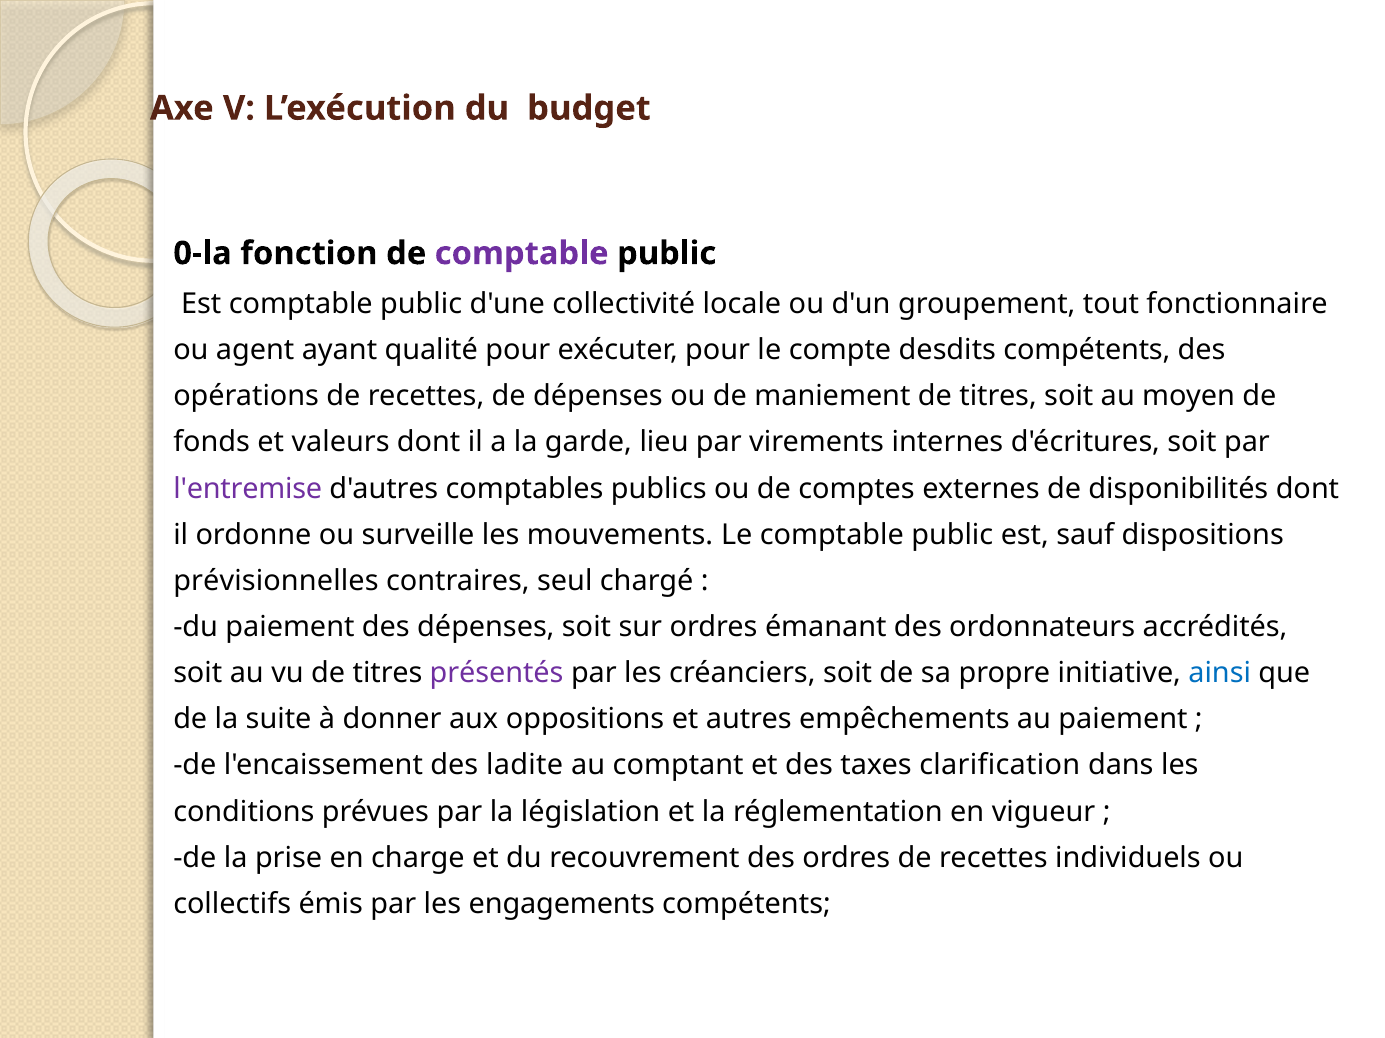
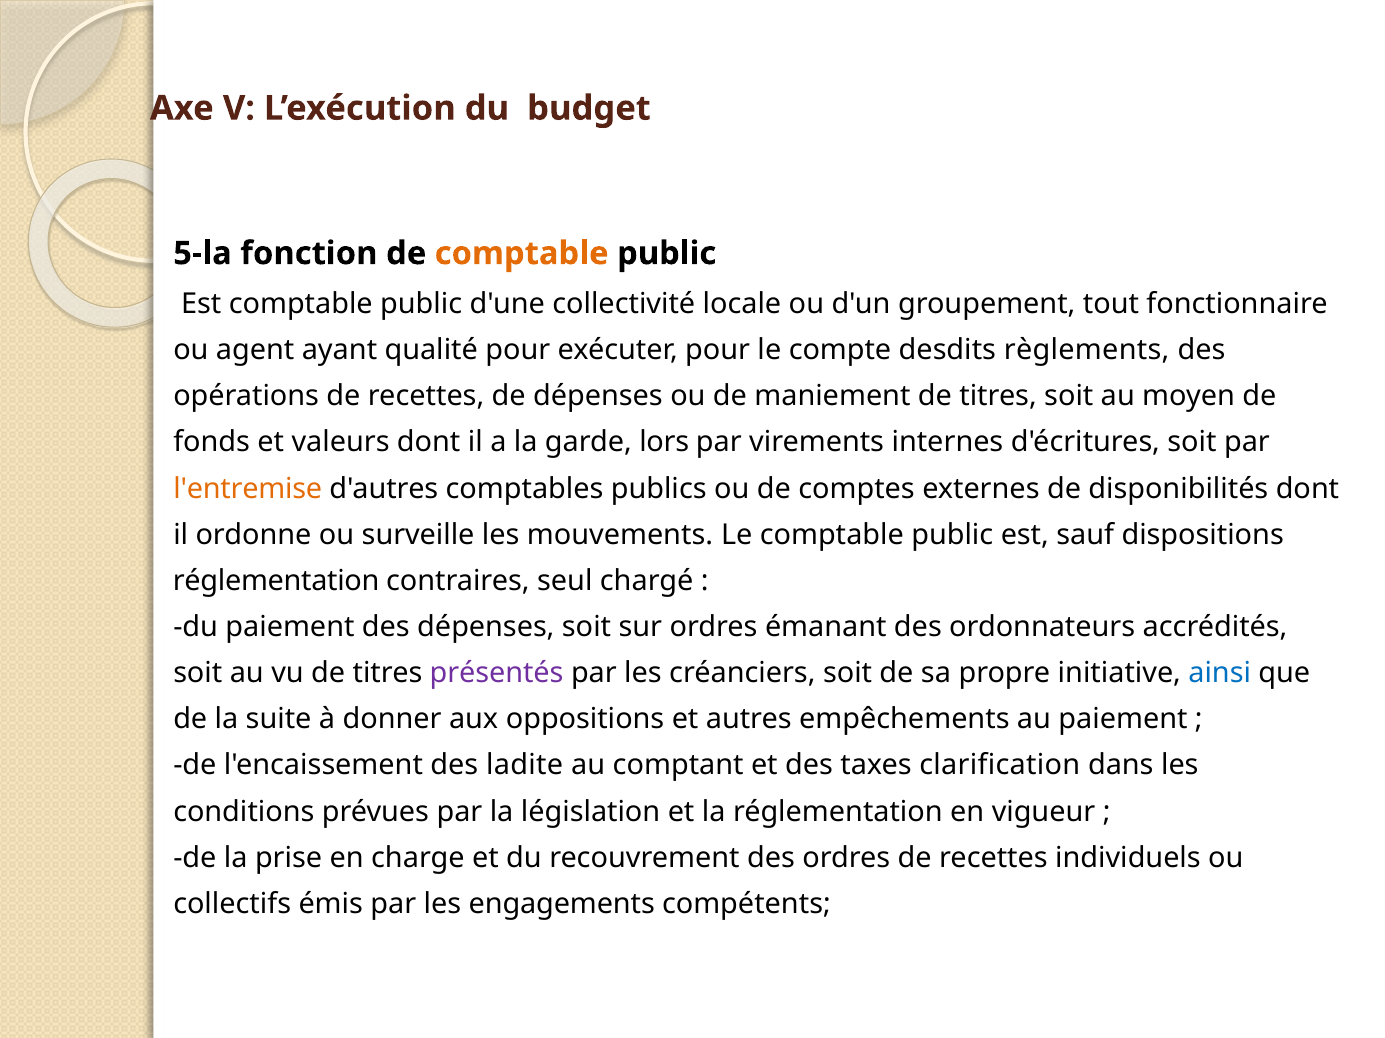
0-la: 0-la -> 5-la (203, 254)
comptable colour: purple -> orange (522, 254)
desdits compétents: compétents -> règlements (1087, 350)
lieu: lieu -> lors (664, 443)
l'entremise colour: purple -> orange (248, 489)
prévisionnelles: prévisionnelles -> réglementation (276, 581)
